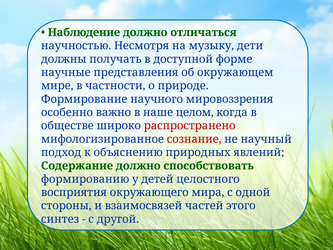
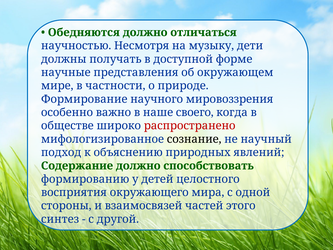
Наблюдение: Наблюдение -> Обедняются (84, 32)
целом: целом -> своего (195, 112)
сознание colour: red -> black (194, 139)
